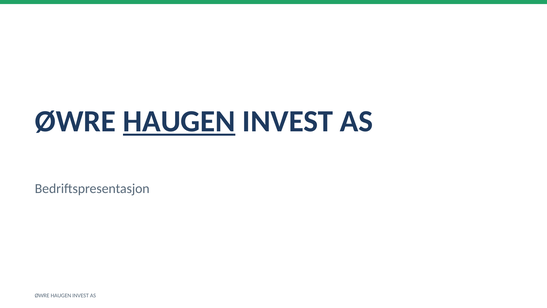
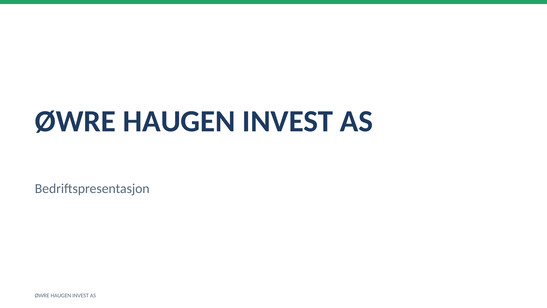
HAUGEN underline: present -> none (179, 121)
